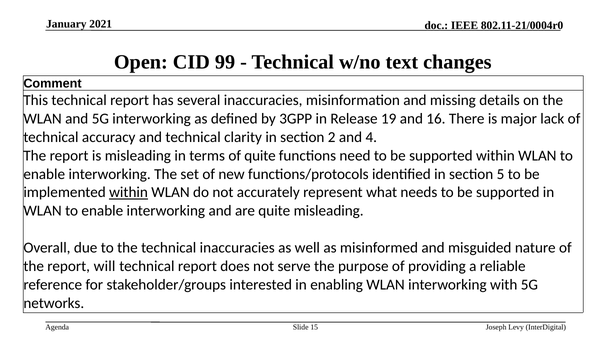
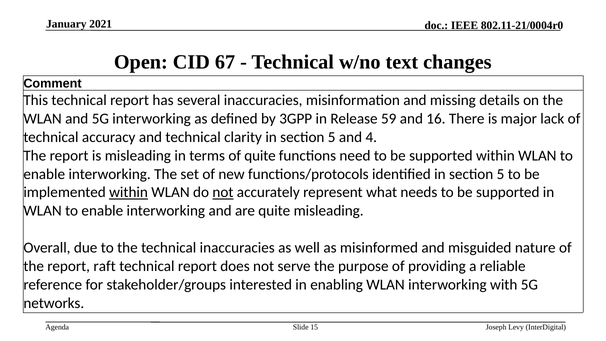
99: 99 -> 67 (225, 62)
19: 19 -> 59 (389, 118)
clarity in section 2: 2 -> 5 (332, 137)
not underline: none -> present (223, 192)
will: will -> raft (105, 266)
